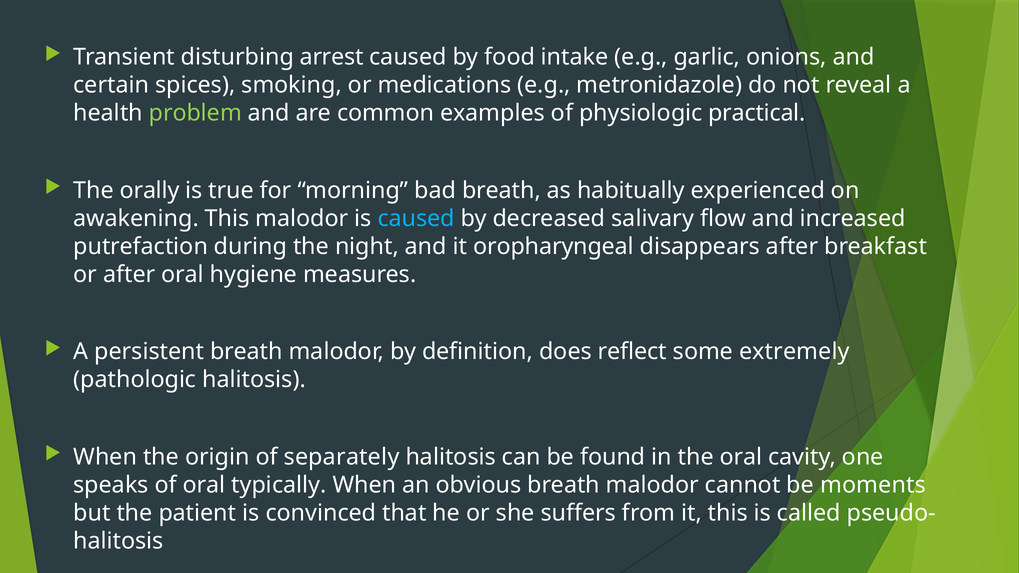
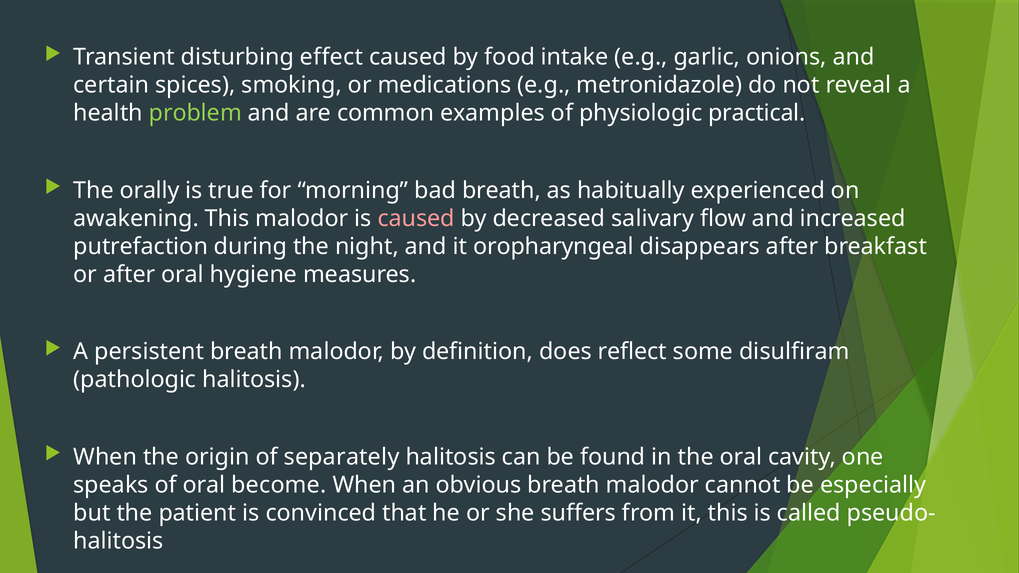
arrest: arrest -> effect (331, 57)
caused colour: light blue -> pink (416, 218)
extremely: extremely -> disulfiram (794, 352)
typically: typically -> become (279, 485)
moments: moments -> especially (873, 485)
